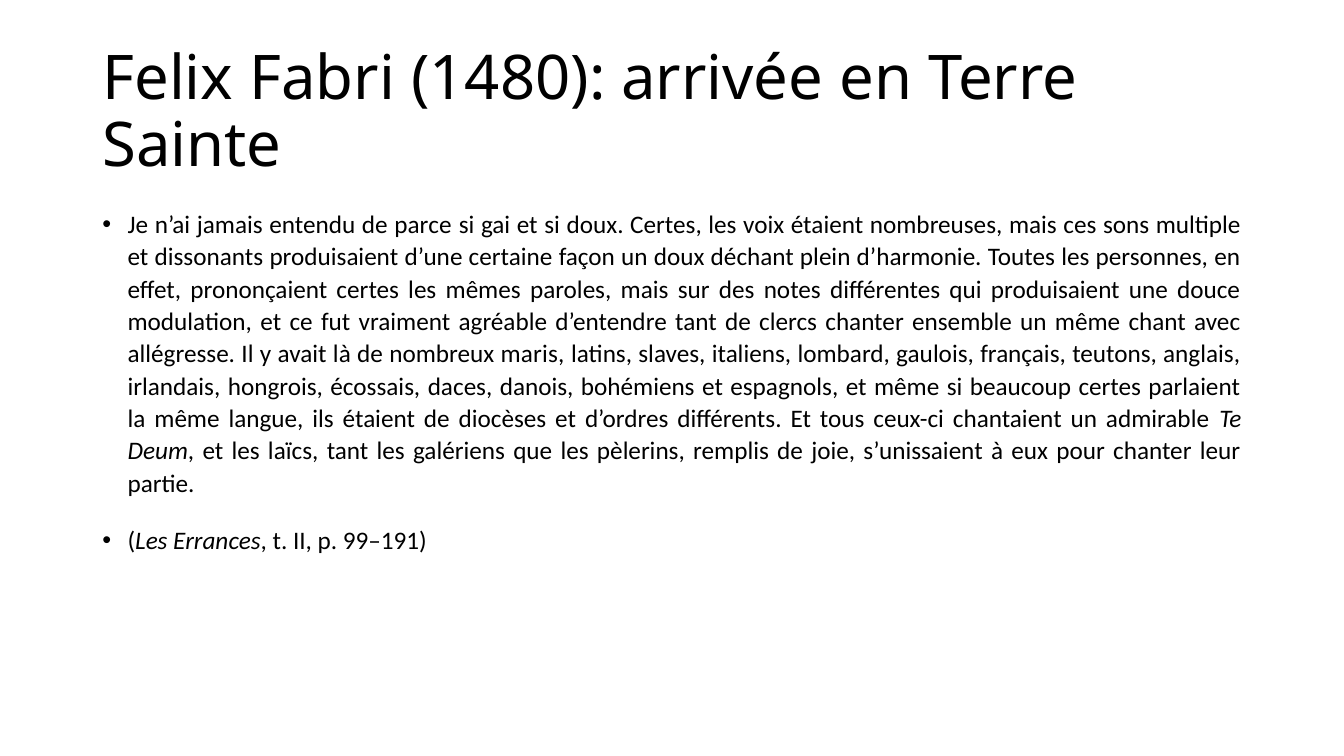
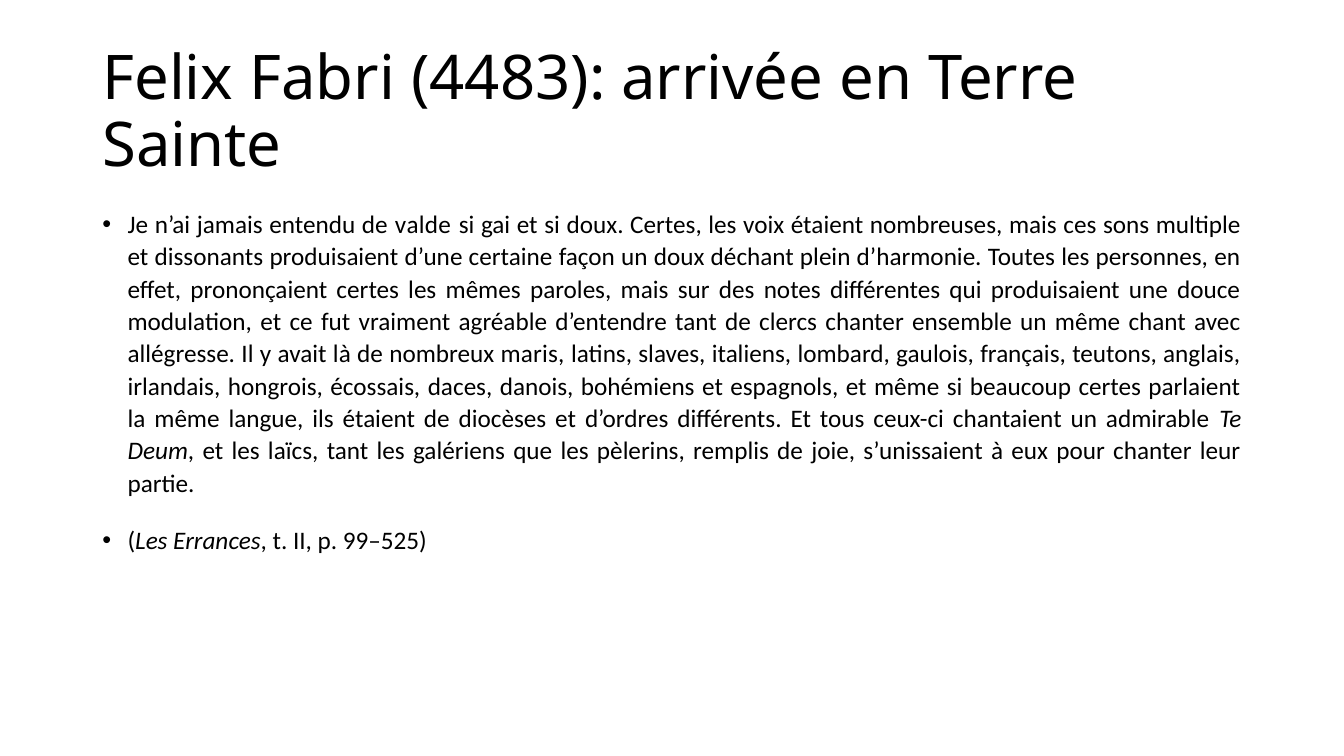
1480: 1480 -> 4483 (508, 80)
parce: parce -> valde (423, 225)
99–191: 99–191 -> 99–525 (385, 542)
